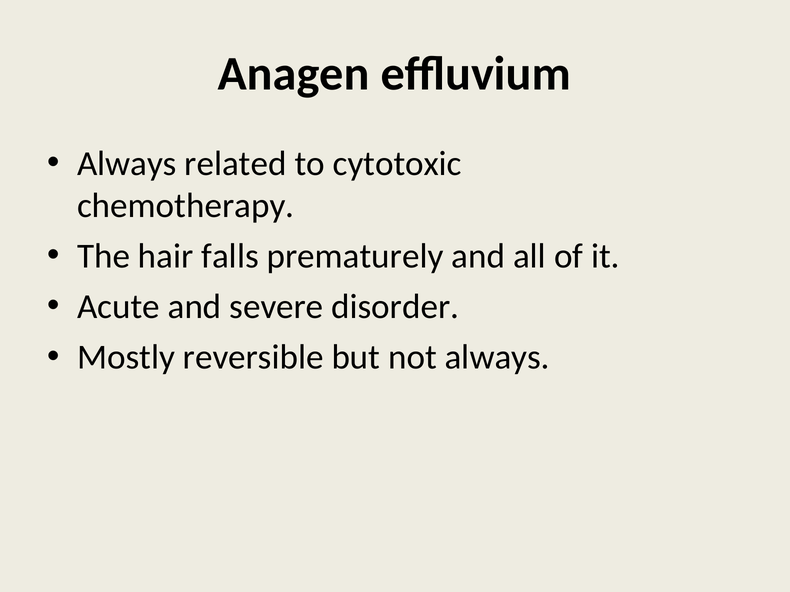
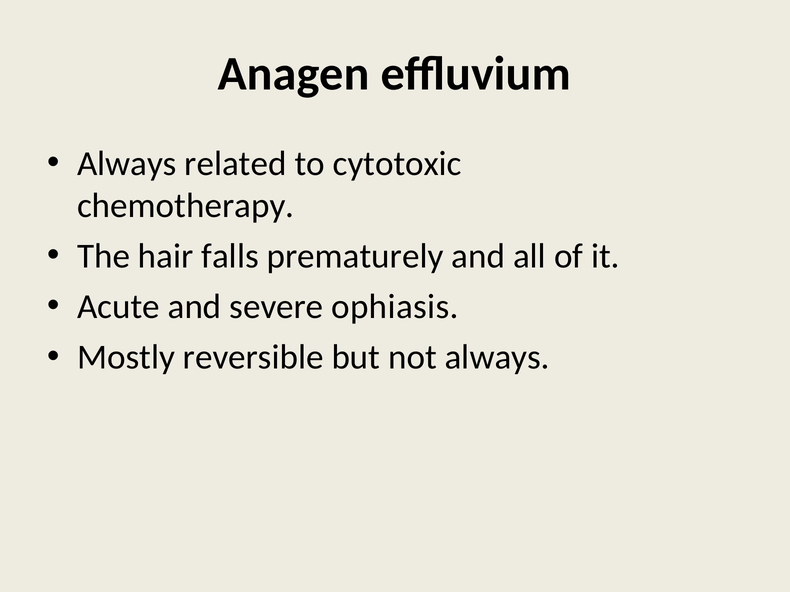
disorder: disorder -> ophiasis (395, 307)
